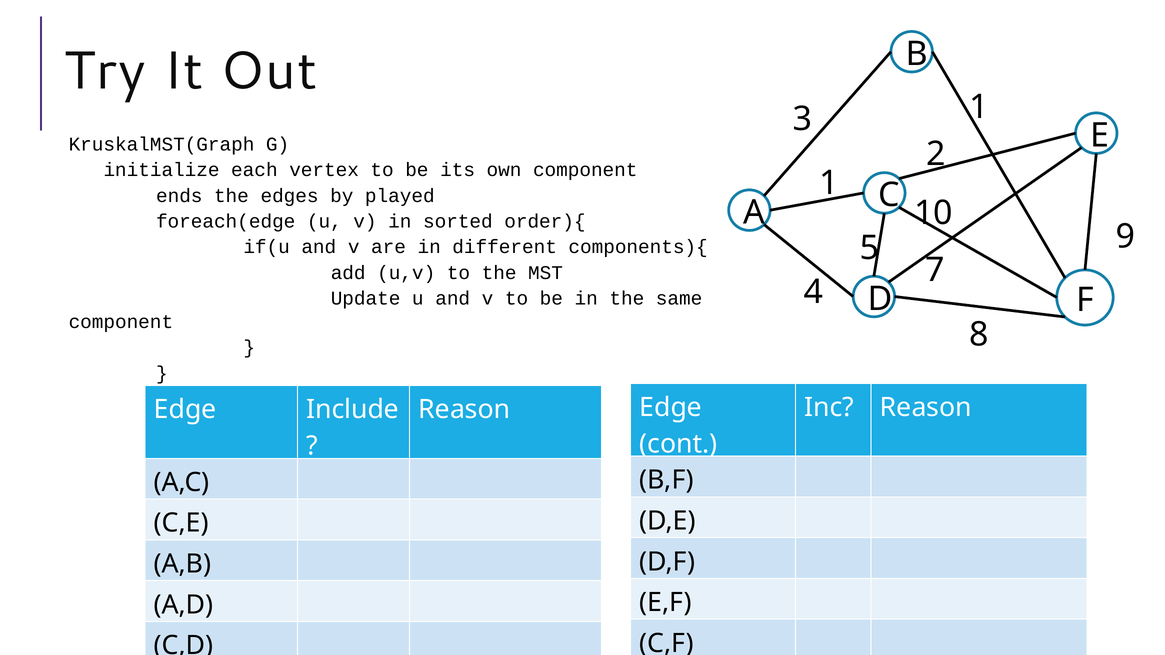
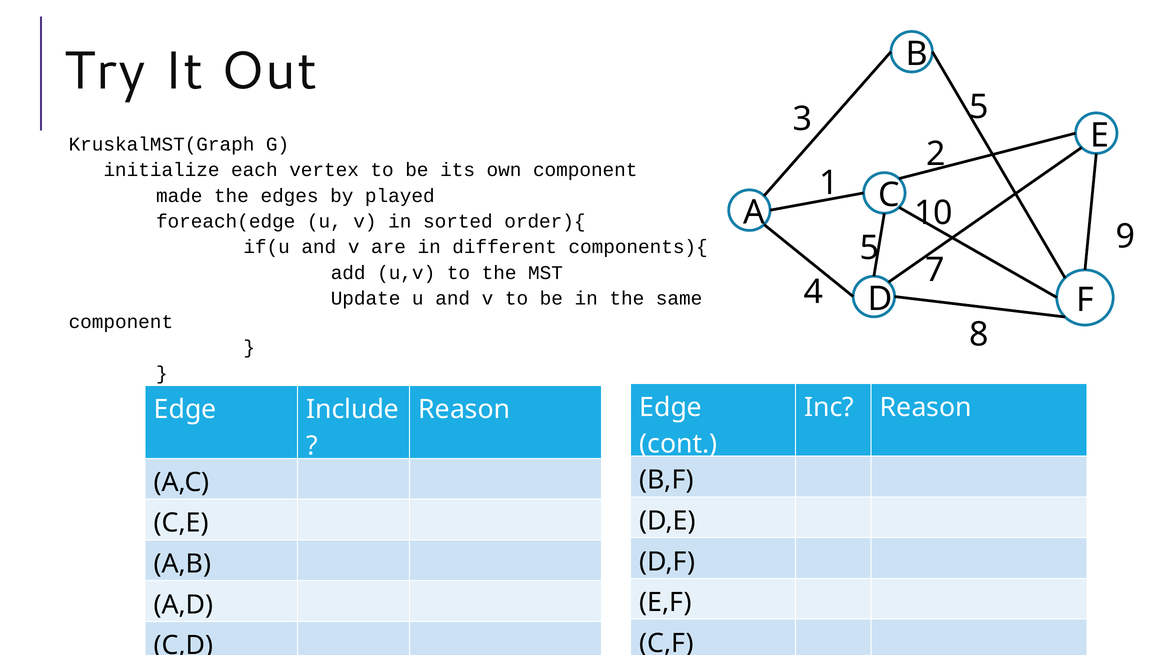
3 1: 1 -> 5 (979, 107)
ends: ends -> made (179, 196)
